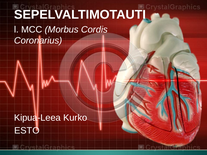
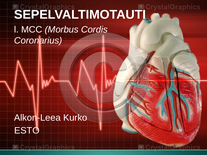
Kipua-Leea: Kipua-Leea -> Alkon-Leea (37, 118)
